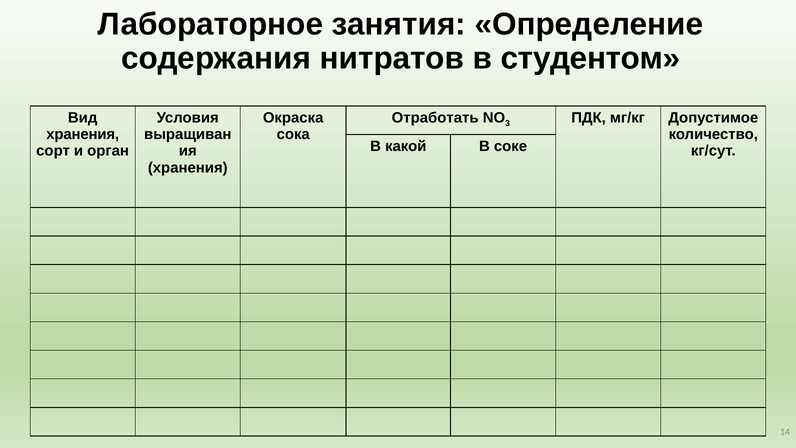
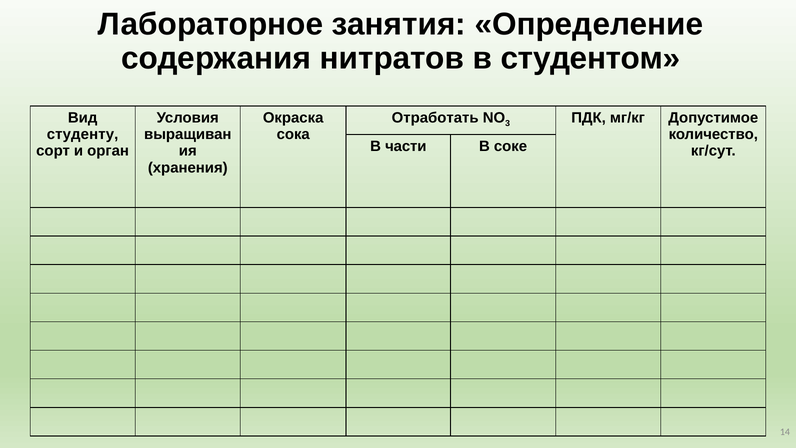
хранения: хранения -> студенту (83, 134)
какой: какой -> части (406, 146)
